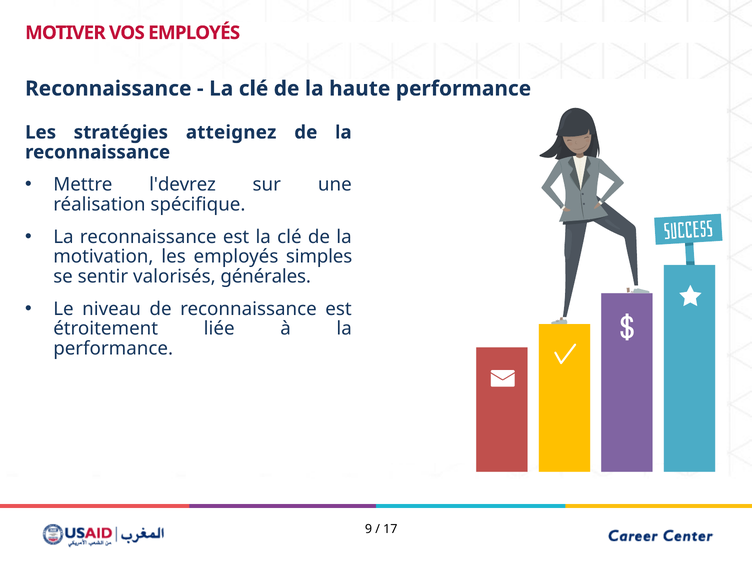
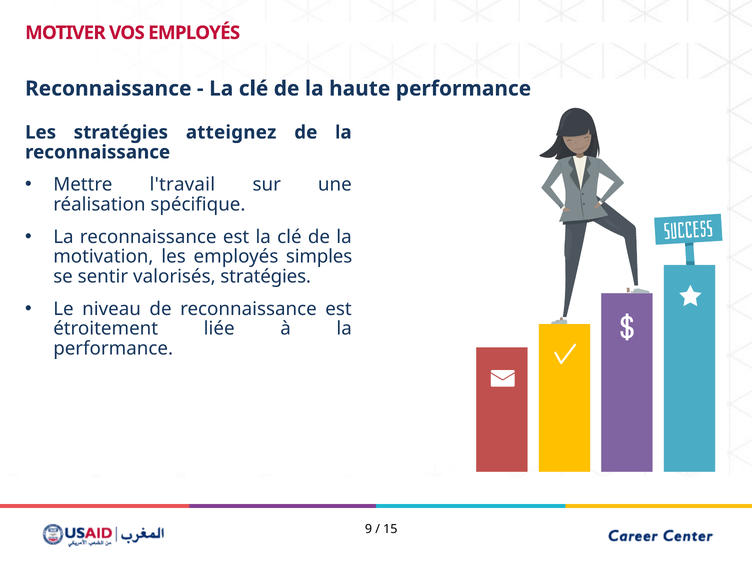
l'devrez: l'devrez -> l'travail (182, 185)
valorisés générales: générales -> stratégies (266, 276)
17: 17 -> 15 (390, 529)
